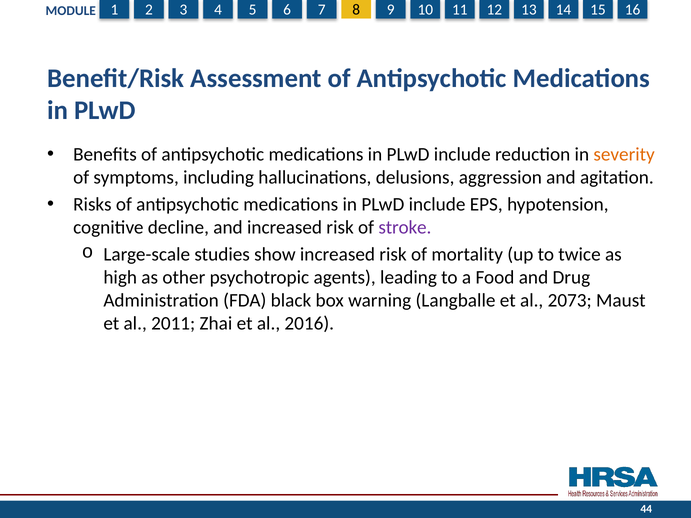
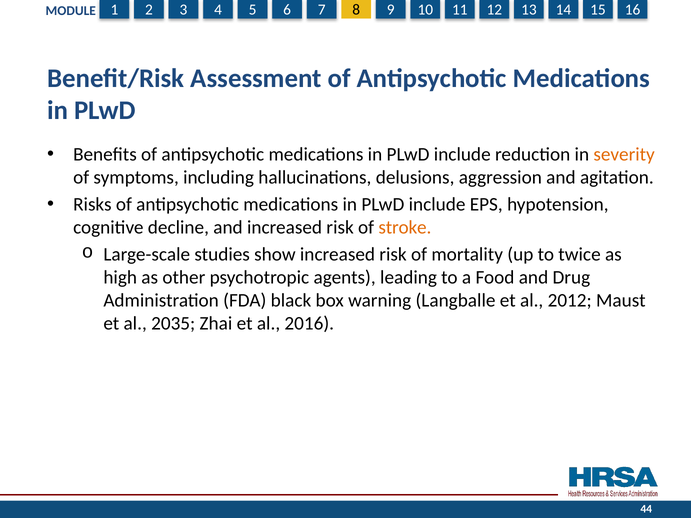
stroke colour: purple -> orange (405, 227)
2073: 2073 -> 2012 (570, 300)
2011: 2011 -> 2035 (173, 323)
